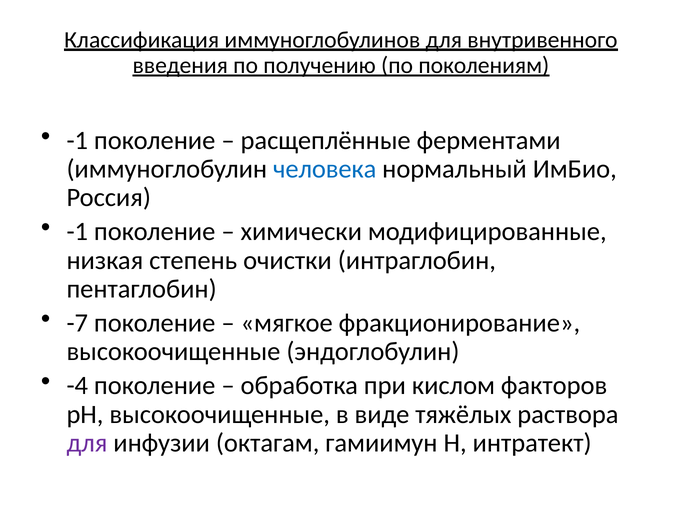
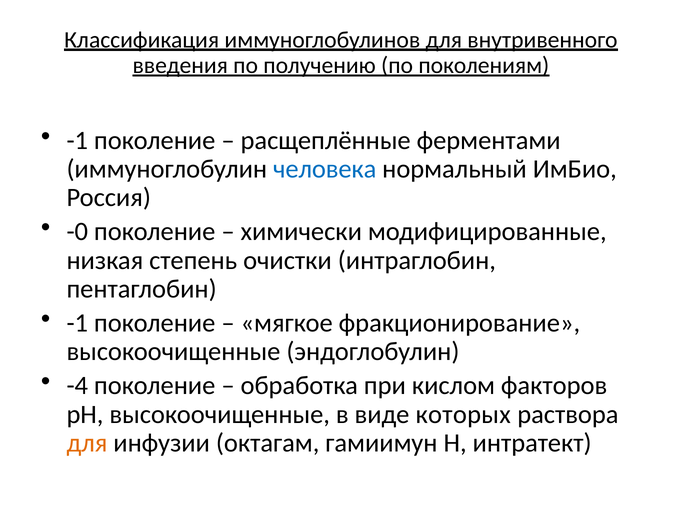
-1: -1 -> -0 (77, 232)
-7: -7 -> -1 (77, 323)
тяжёлых: тяжёлых -> которых (463, 415)
для colour: purple -> orange (87, 443)
